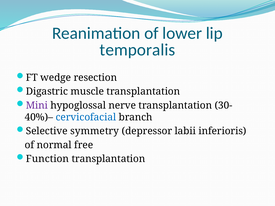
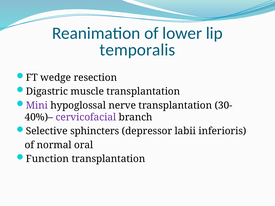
cervicofacial colour: blue -> purple (86, 117)
symmetry: symmetry -> sphincters (95, 131)
free: free -> oral (84, 145)
